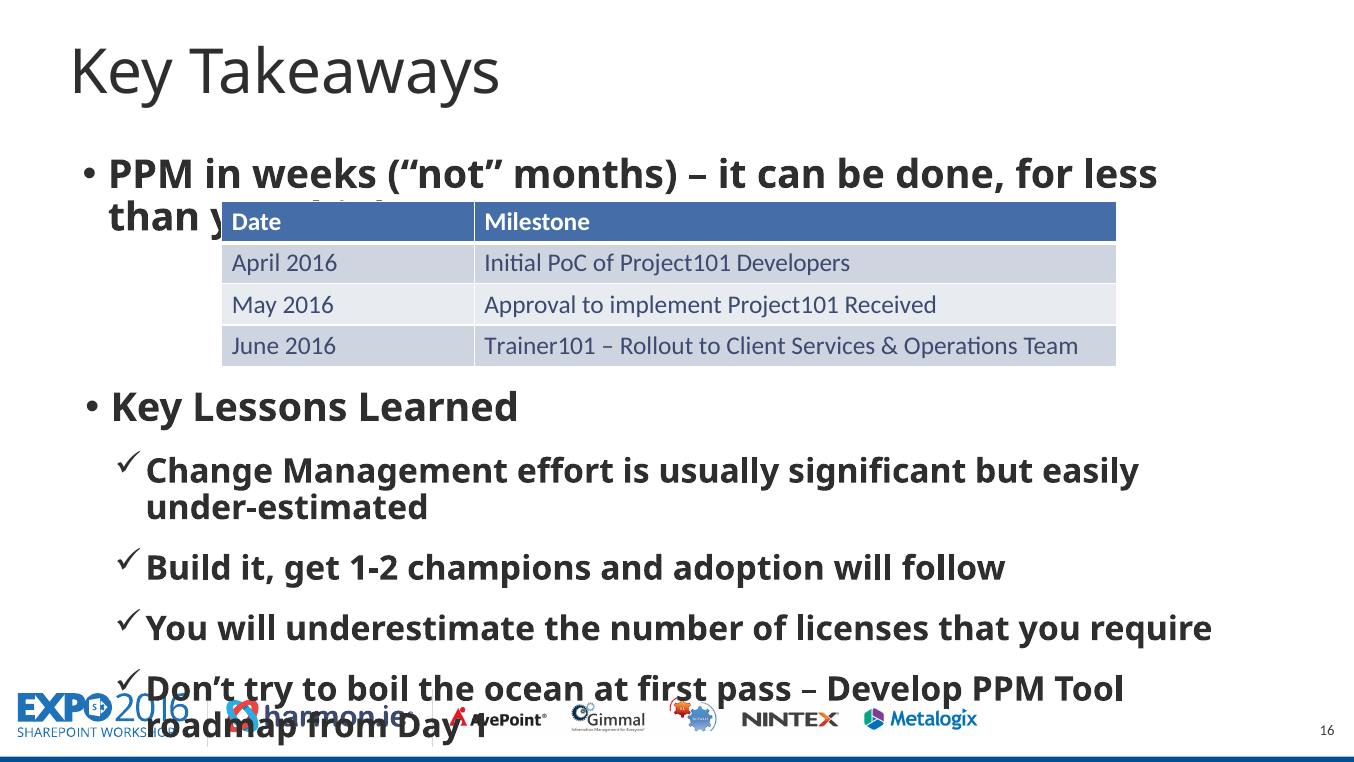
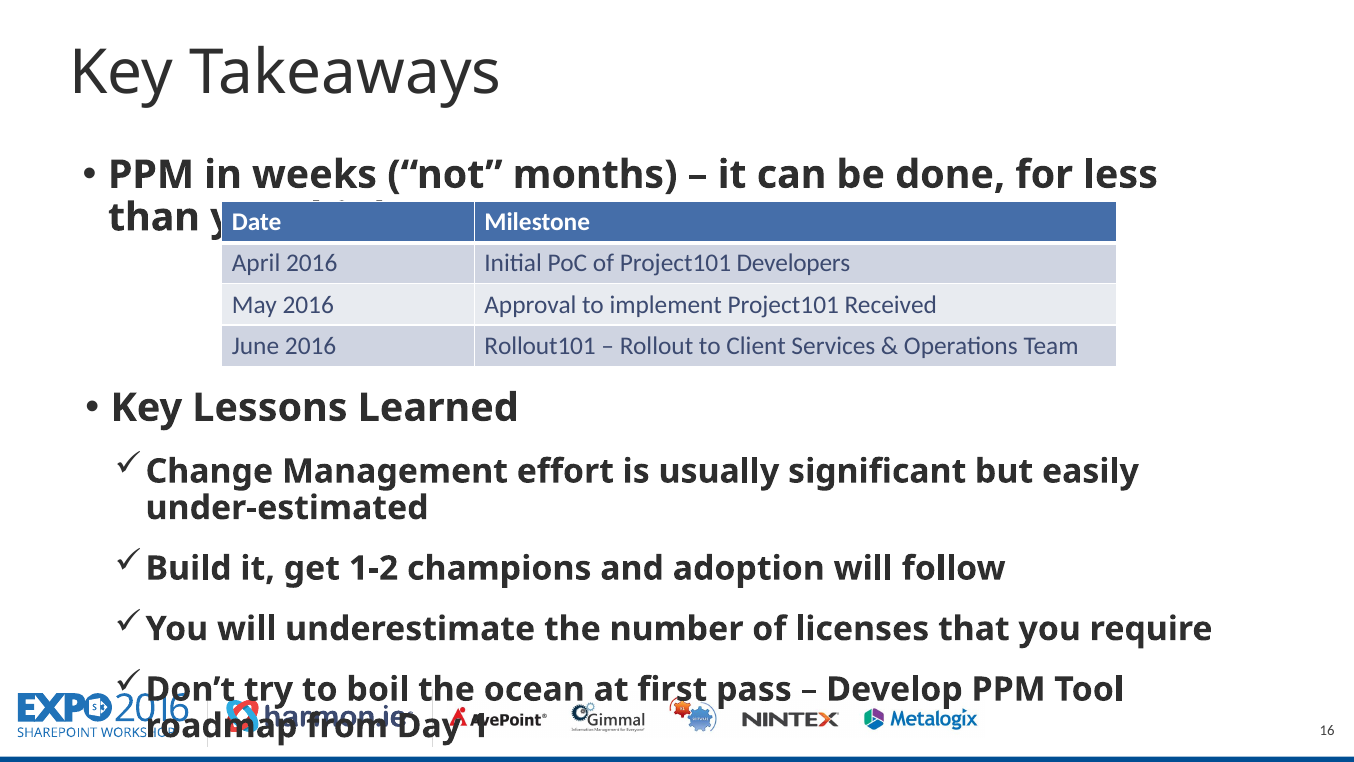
Trainer101: Trainer101 -> Rollout101 (540, 346)
